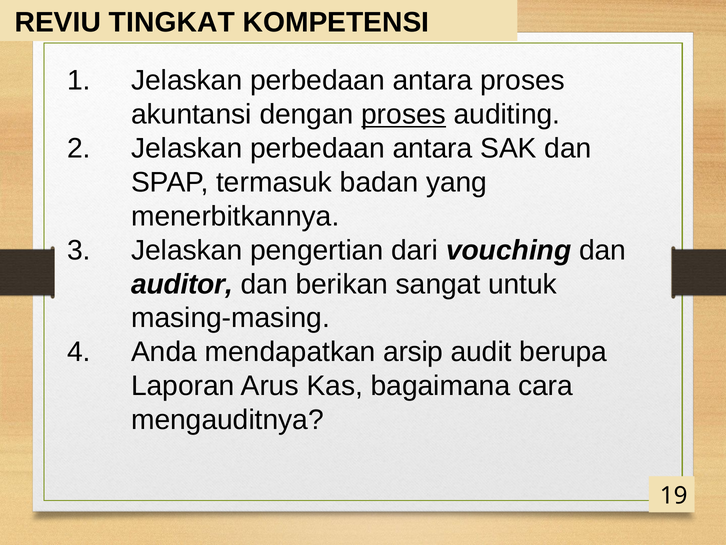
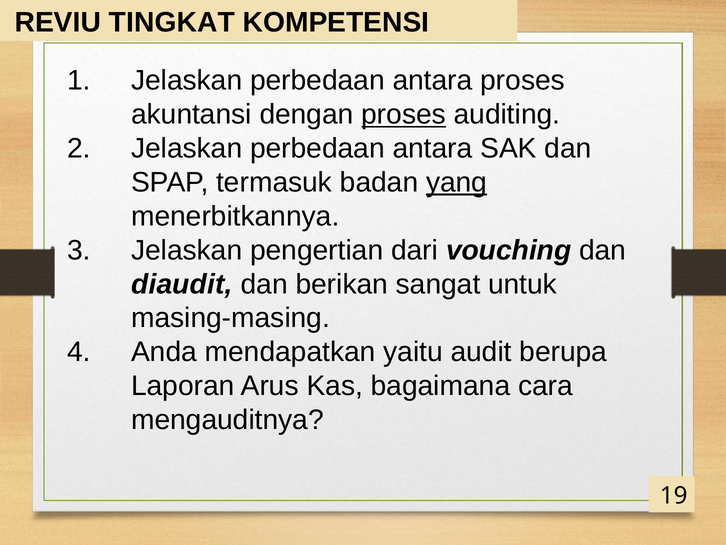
yang underline: none -> present (457, 182)
auditor: auditor -> diaudit (182, 284)
arsip: arsip -> yaitu (413, 352)
